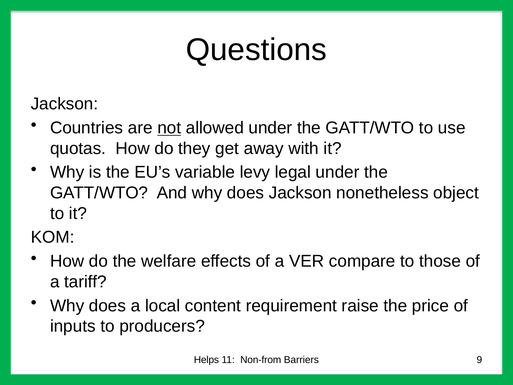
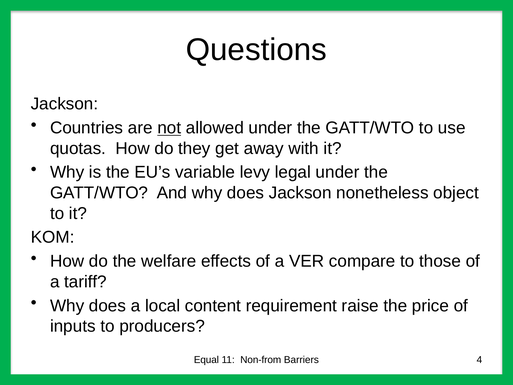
Helps: Helps -> Equal (206, 360)
9: 9 -> 4 (479, 360)
